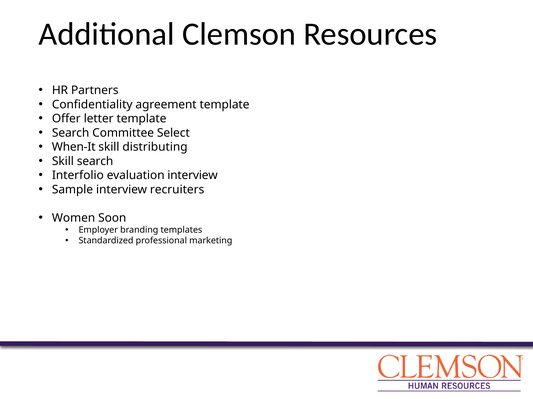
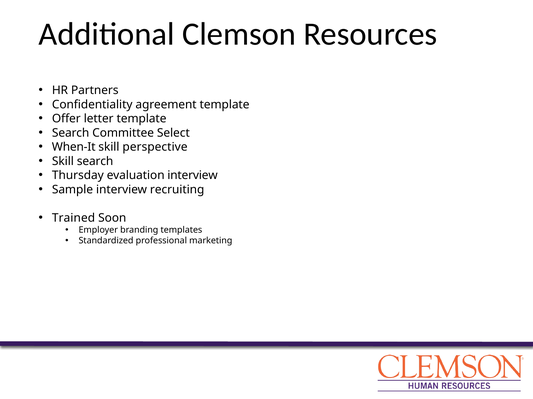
distributing: distributing -> perspective (155, 147)
Interfolio: Interfolio -> Thursday (78, 176)
recruiters: recruiters -> recruiting (177, 190)
Women: Women -> Trained (74, 218)
